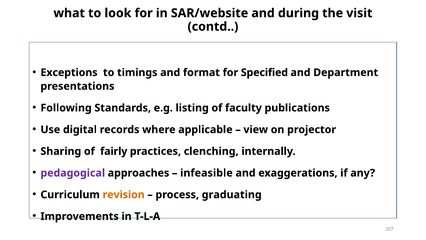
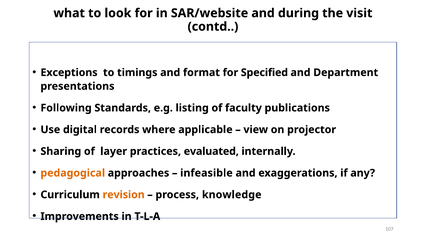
fairly: fairly -> layer (114, 151)
clenching: clenching -> evaluated (211, 151)
pedagogical colour: purple -> orange (73, 173)
graduating: graduating -> knowledge (232, 194)
